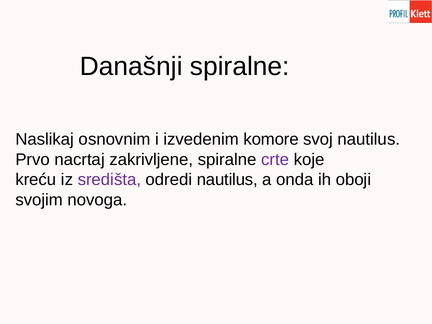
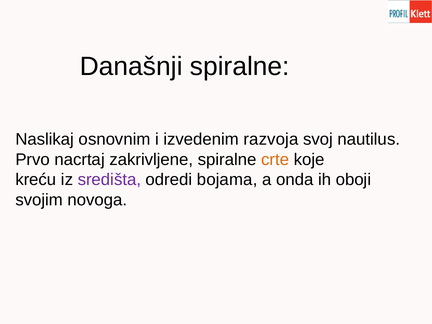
komore: komore -> razvoja (271, 139)
crte colour: purple -> orange (275, 160)
odredi nautilus: nautilus -> bojama (227, 180)
